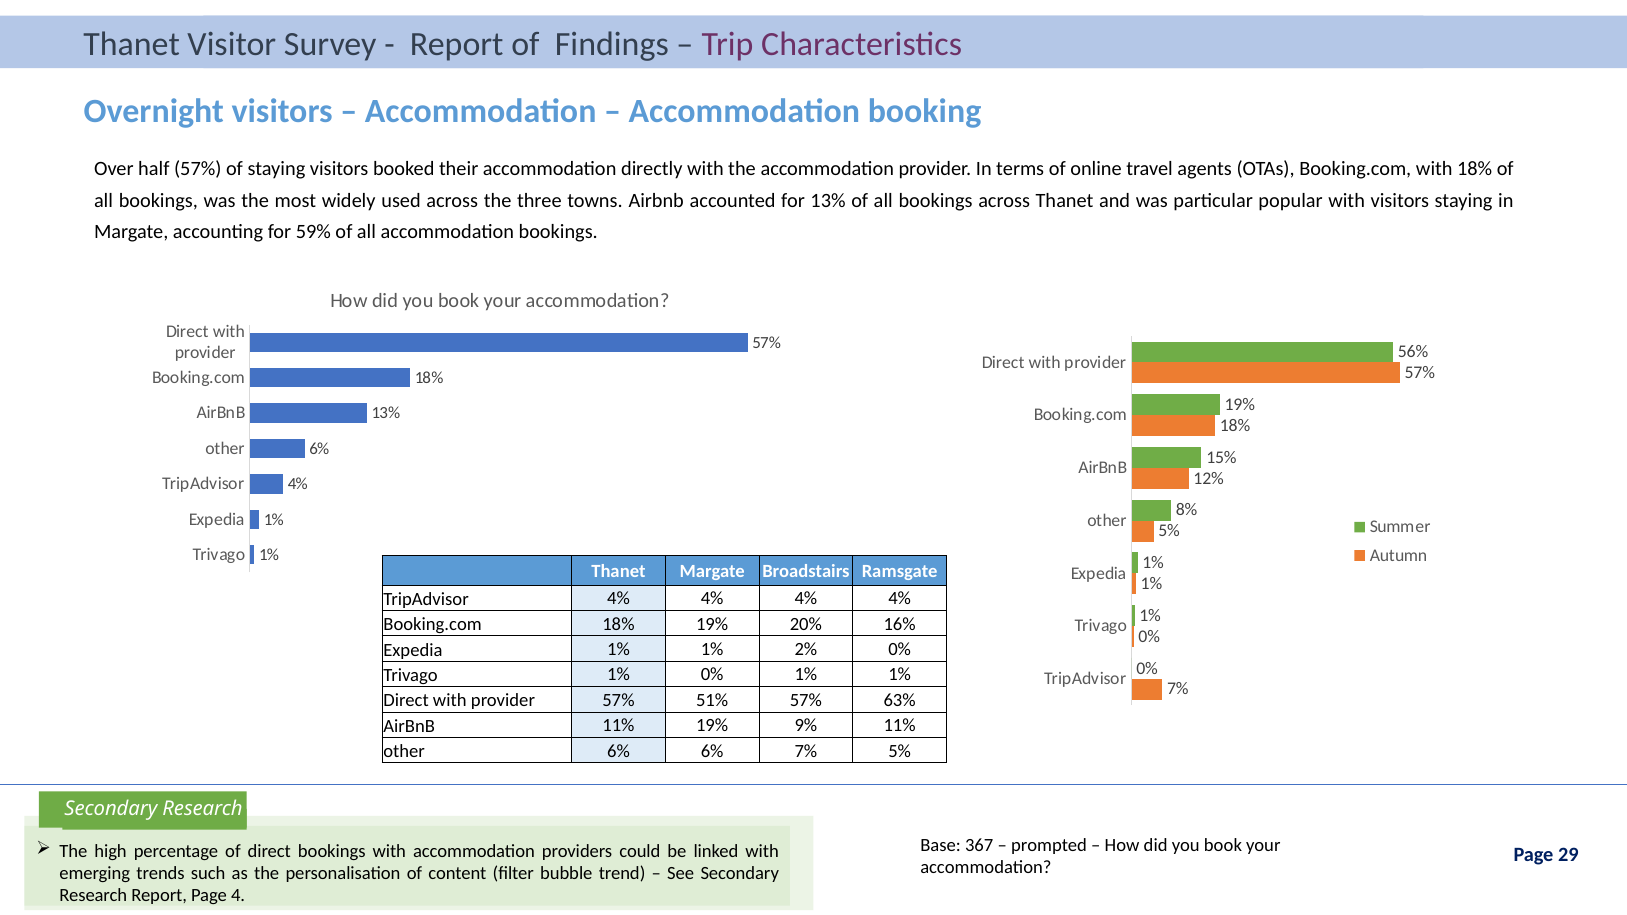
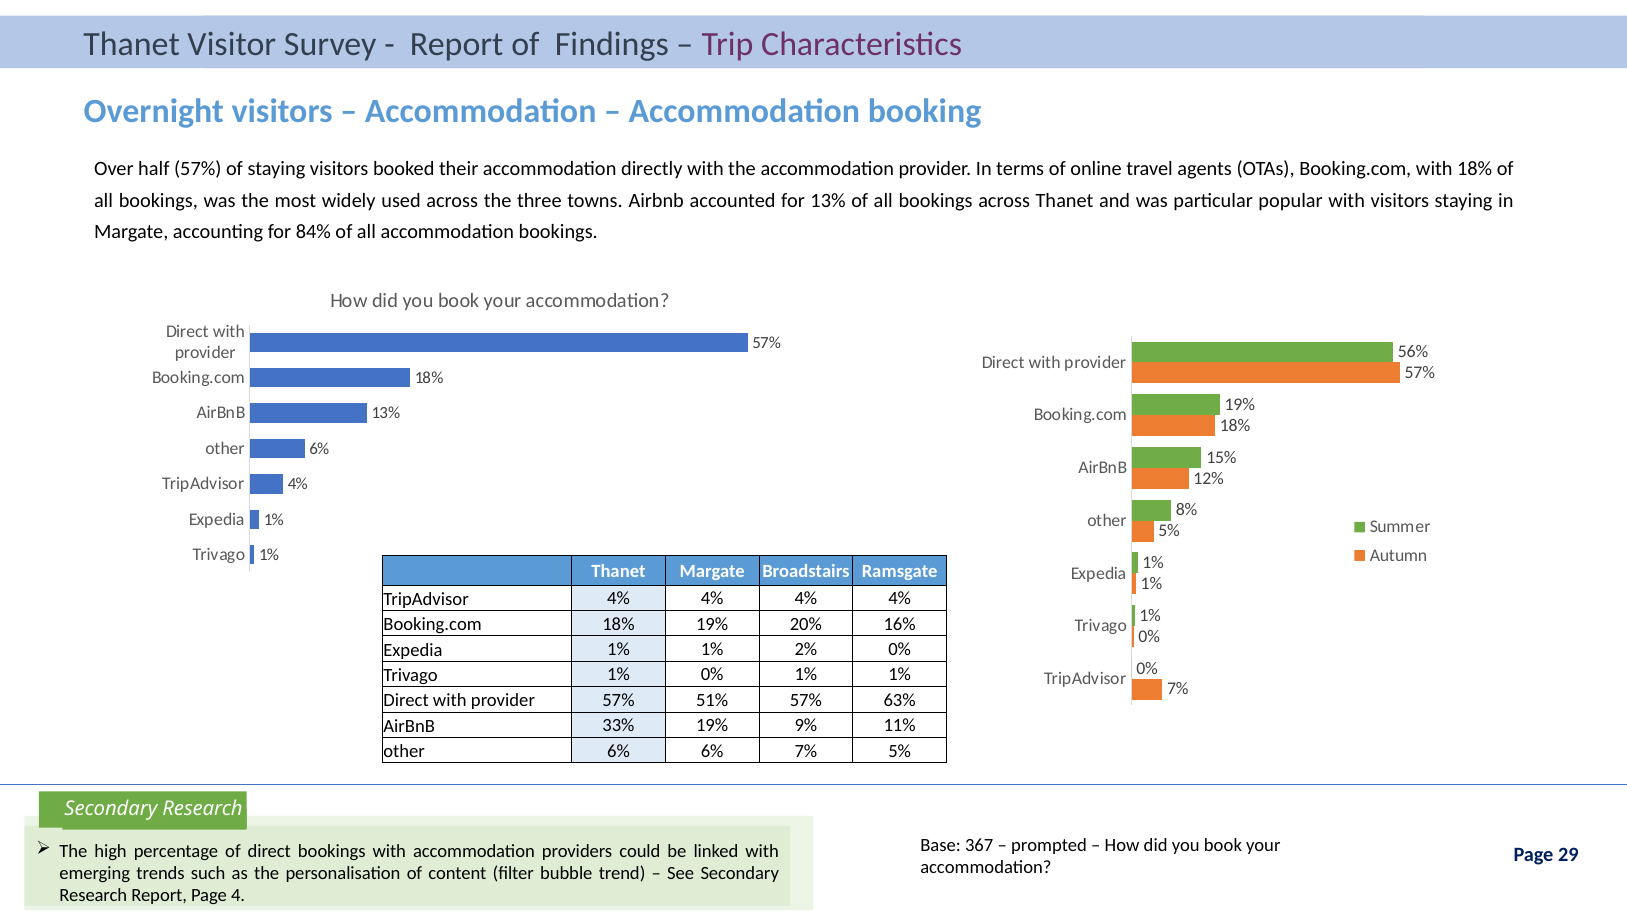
59%: 59% -> 84% (313, 232)
AirBnB 11%: 11% -> 33% (618, 726)
